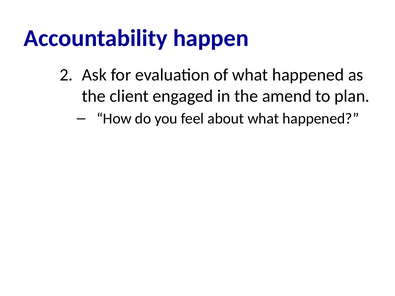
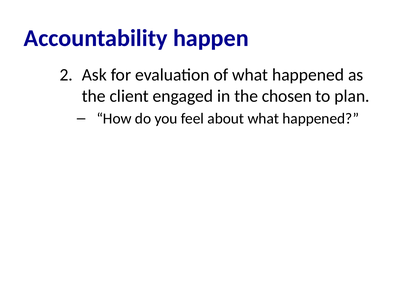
amend: amend -> chosen (287, 96)
